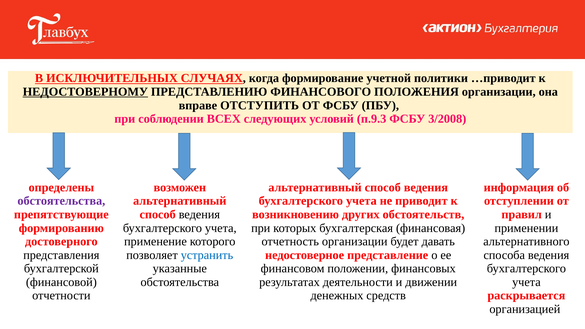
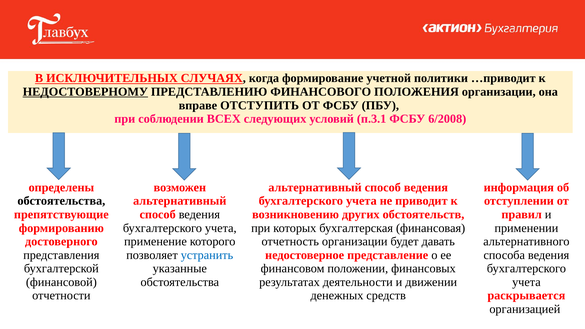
п.9.3: п.9.3 -> п.3.1 (372, 119)
3/2008: 3/2008 -> 6/2008 (447, 119)
обстоятельства colour: purple -> black (61, 201)
